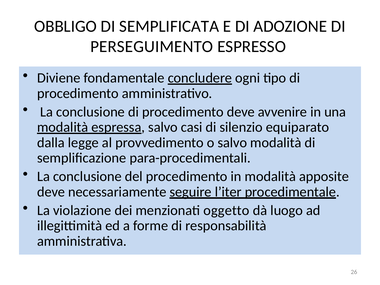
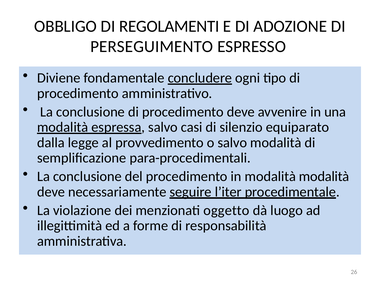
SEMPLIFICATA: SEMPLIFICATA -> REGOLAMENTI (169, 26)
modalità apposite: apposite -> modalità (324, 176)
